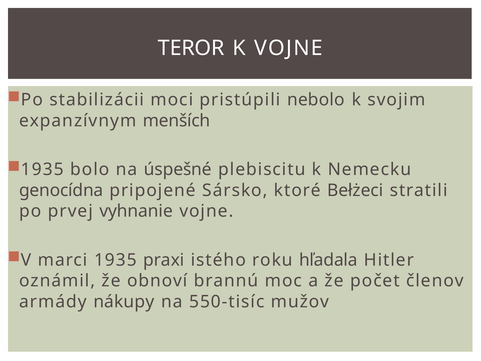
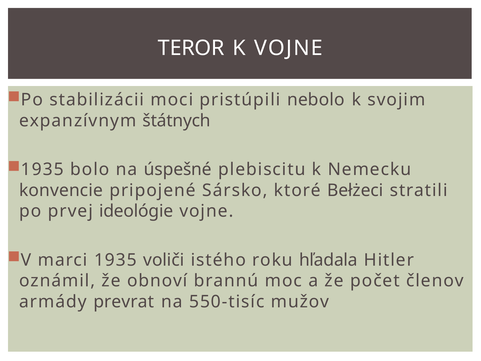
menších: menších -> štátnych (177, 121)
genocídna: genocídna -> konvencie (61, 190)
vyhnanie: vyhnanie -> ideológie (136, 211)
praxi: praxi -> voliči (164, 260)
nákupy: nákupy -> prevrat (124, 302)
